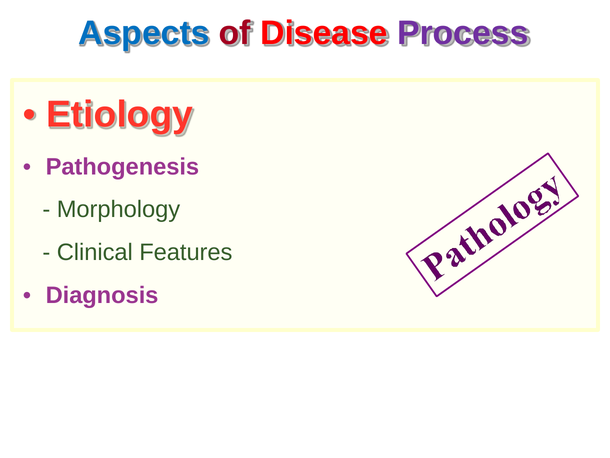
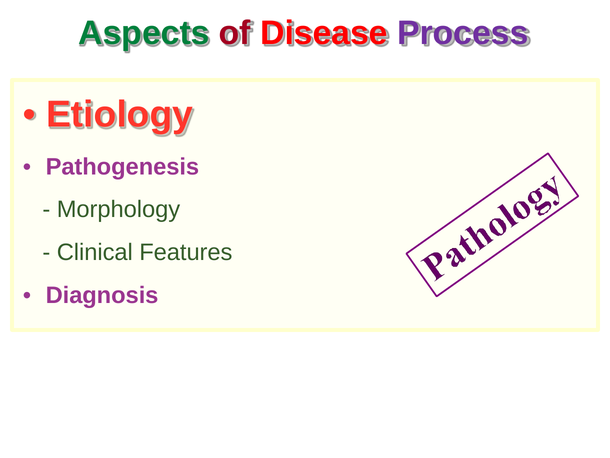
Aspects colour: blue -> green (144, 33)
